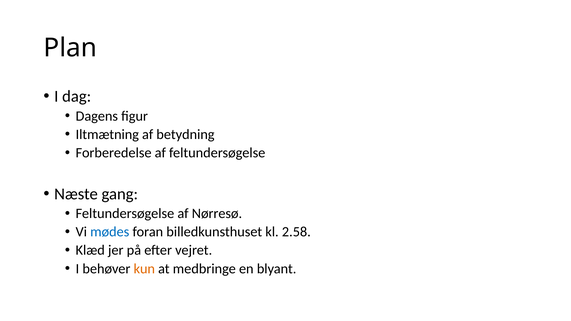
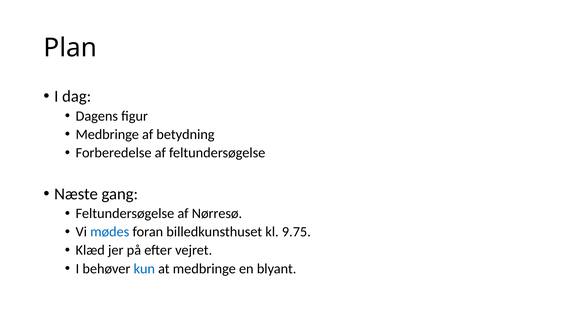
Iltmætning: Iltmætning -> Medbringe (107, 135)
2.58: 2.58 -> 9.75 (296, 232)
kun colour: orange -> blue (144, 269)
